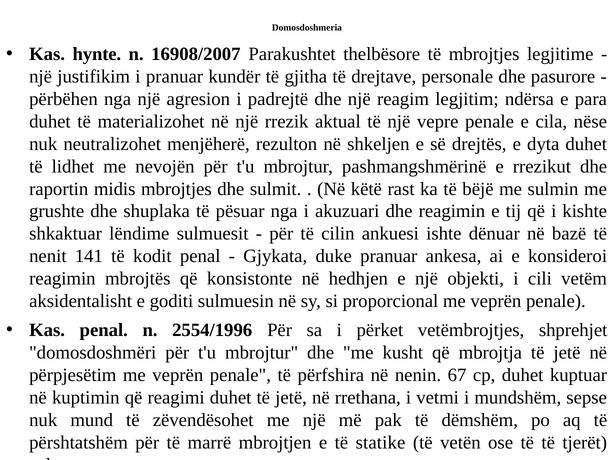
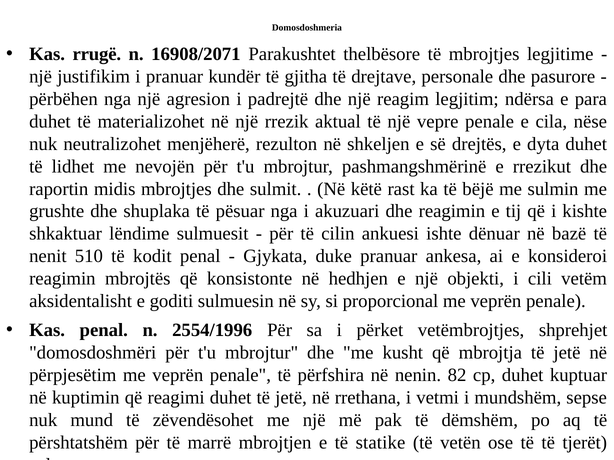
hynte: hynte -> rrugë (97, 54)
16908/2007: 16908/2007 -> 16908/2071 (196, 54)
141: 141 -> 510 (89, 257)
67: 67 -> 82 (457, 376)
